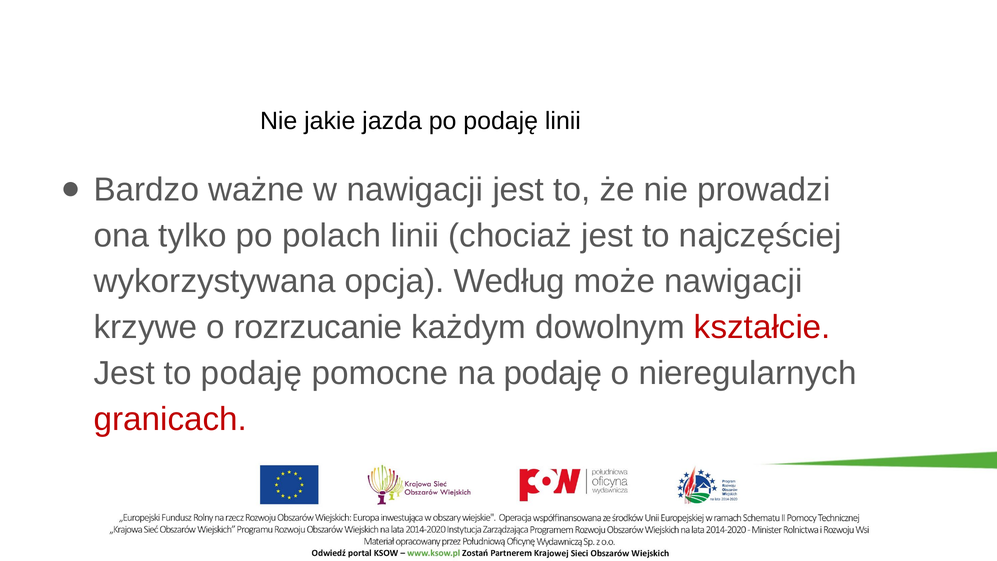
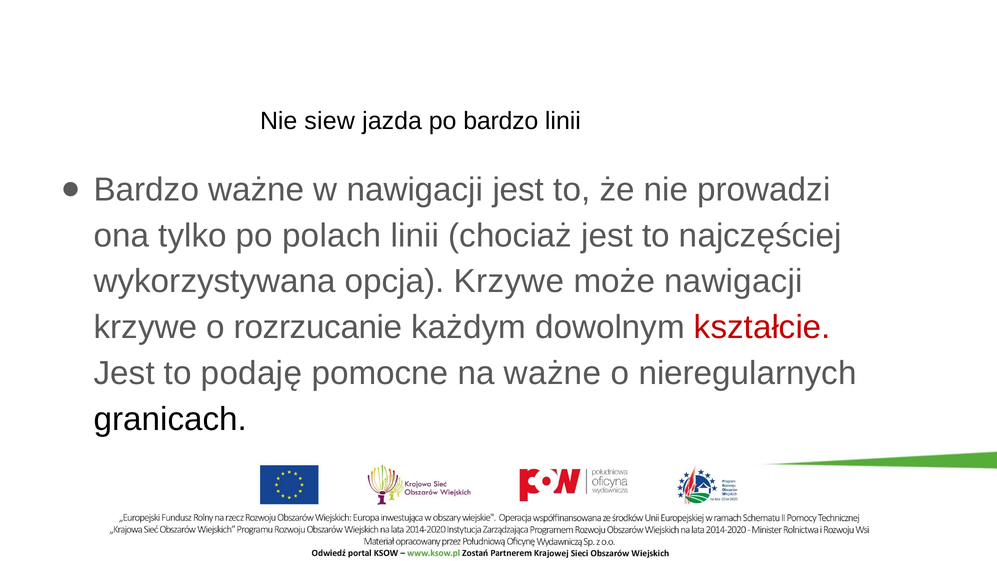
jakie: jakie -> siew (330, 121)
po podaję: podaję -> bardzo (501, 121)
opcja Według: Według -> Krzywe (509, 281)
na podaję: podaję -> ważne (553, 373)
granicach colour: red -> black (170, 419)
